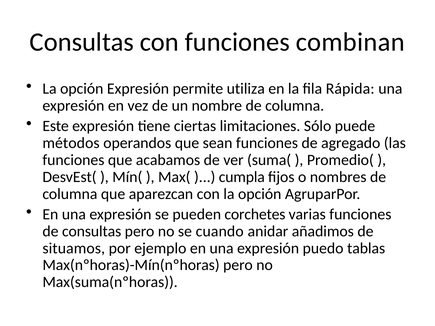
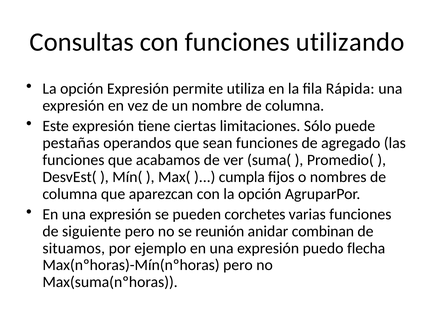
combinan: combinan -> utilizando (350, 42)
métodos: métodos -> pestañas (71, 143)
de consultas: consultas -> siguiente (92, 231)
cuando: cuando -> reunión (220, 231)
añadimos: añadimos -> combinan (323, 231)
tablas: tablas -> flecha (366, 248)
